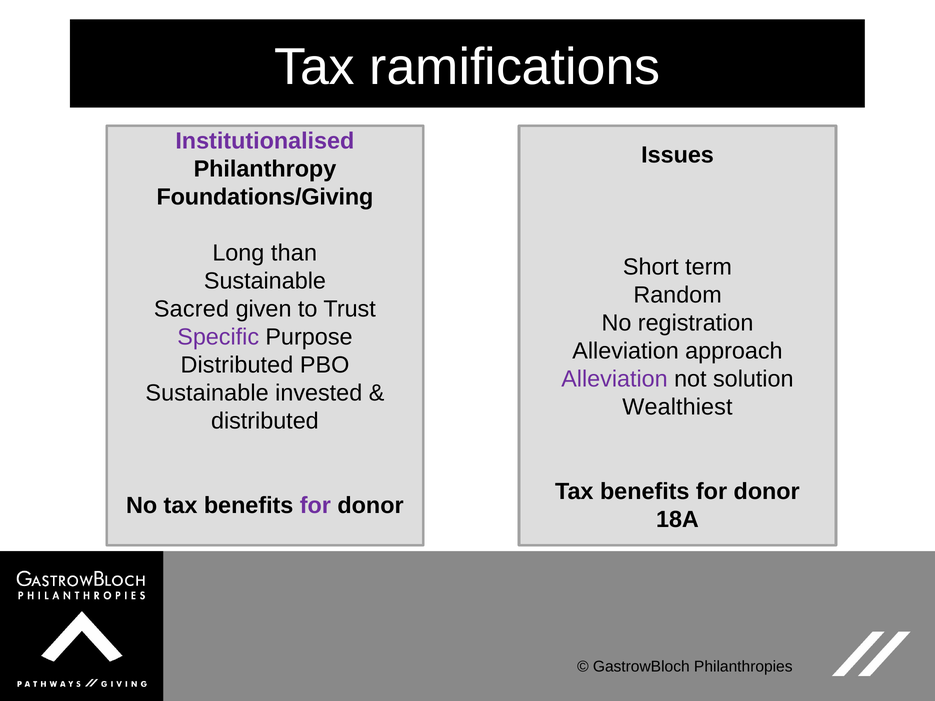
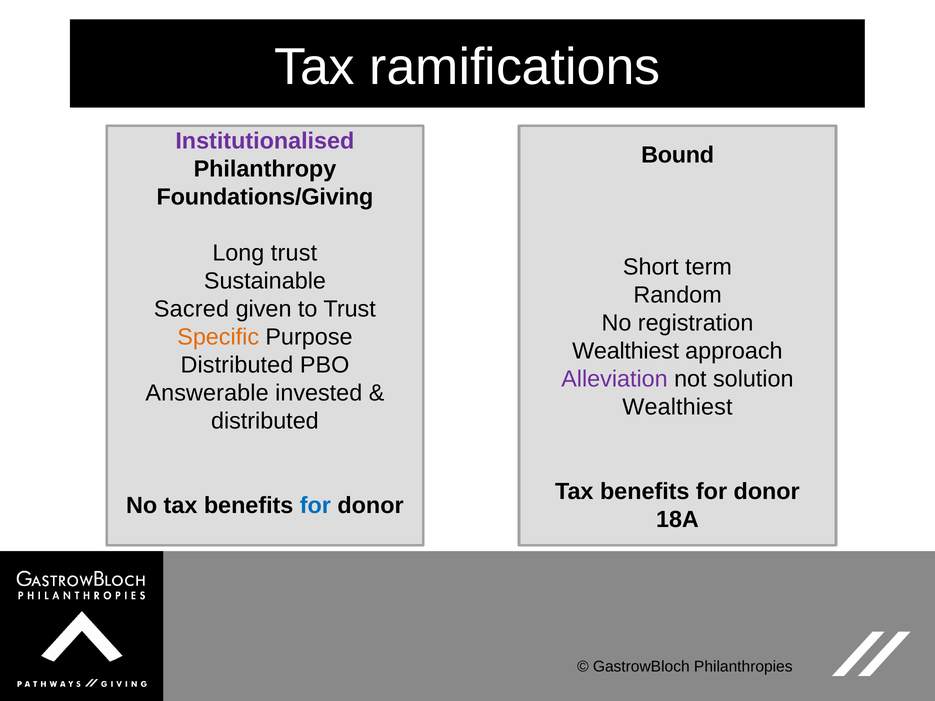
Issues: Issues -> Bound (678, 155)
Long than: than -> trust (294, 253)
Specific colour: purple -> orange (218, 337)
Alleviation: Alleviation -> Wealthiest (626, 351)
Sustainable: Sustainable -> Answerable (207, 393)
for colour: purple -> blue (315, 506)
